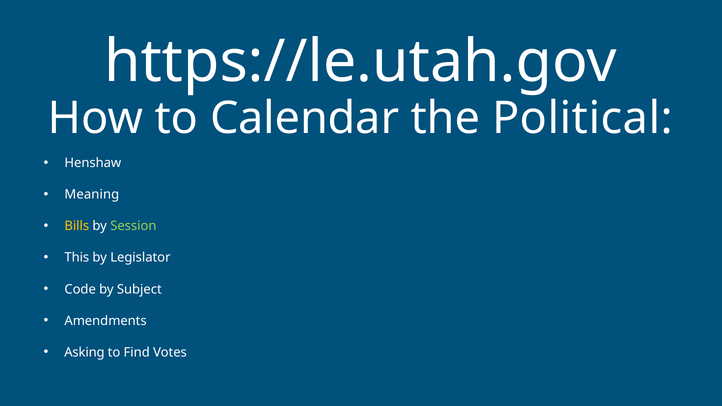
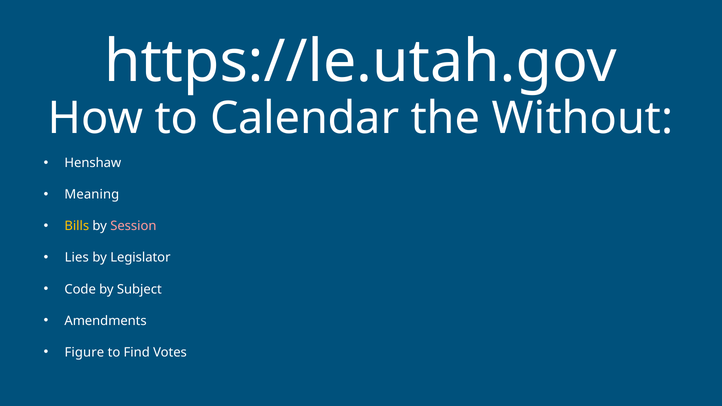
Political: Political -> Without (583, 118)
Session colour: light green -> pink (133, 226)
This: This -> Lies (77, 258)
Asking: Asking -> Figure (84, 352)
